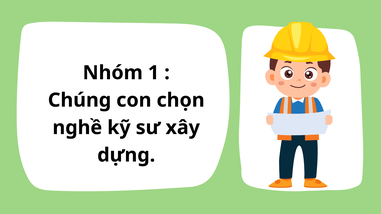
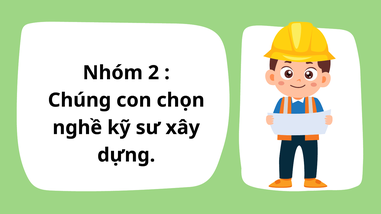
1: 1 -> 2 (154, 73)
